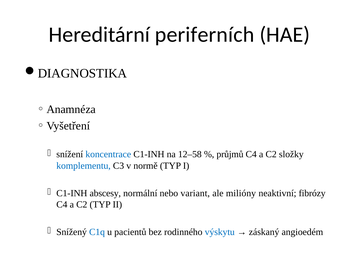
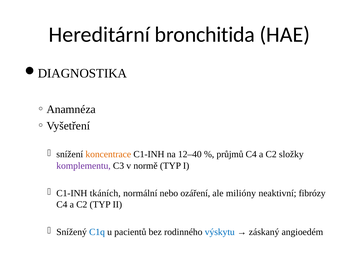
periferních: periferních -> bronchitida (205, 35)
koncentrace colour: blue -> orange (108, 154)
12–58: 12–58 -> 12–40 (190, 154)
komplementu colour: blue -> purple (84, 166)
abscesy: abscesy -> tkáních (105, 193)
variant: variant -> ozáření (195, 193)
